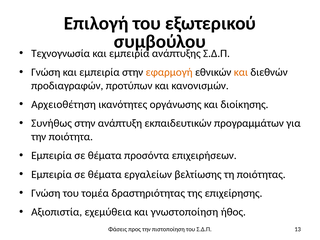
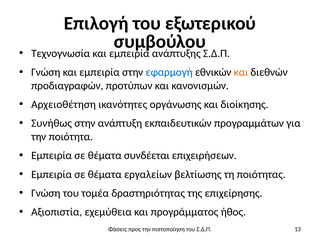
εφαρμογή colour: orange -> blue (169, 72)
προσόντα: προσόντα -> συνδέεται (147, 155)
γνωστοποίηση: γνωστοποίηση -> προγράμματος (184, 212)
